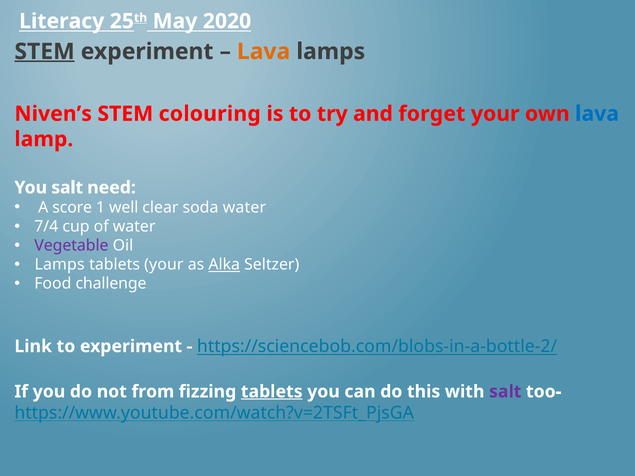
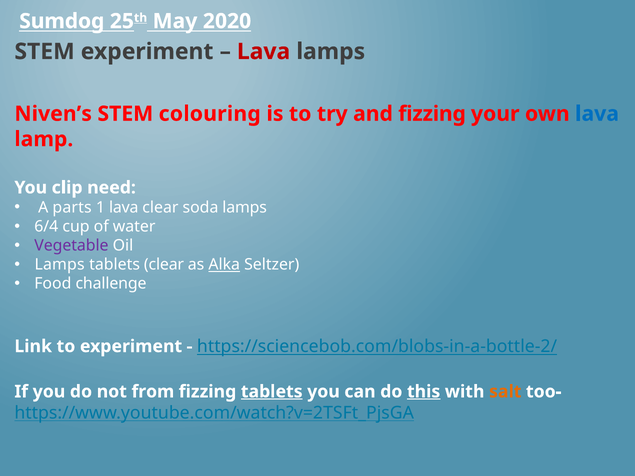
Literacy: Literacy -> Sumdog (62, 21)
STEM underline: present -> none (45, 52)
Lava colour: orange -> red (264, 52)
and forget: forget -> fizzing (432, 114)
You salt: salt -> clip (67, 188)
score: score -> parts (72, 208)
1 well: well -> lava (124, 208)
soda water: water -> lamps (245, 208)
7/4: 7/4 -> 6/4 (46, 227)
tablets your: your -> clear (164, 265)
this underline: none -> present (424, 392)
salt colour: purple -> orange (505, 392)
